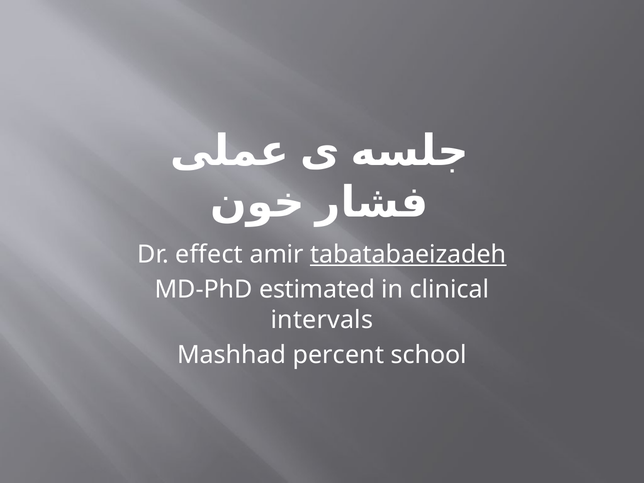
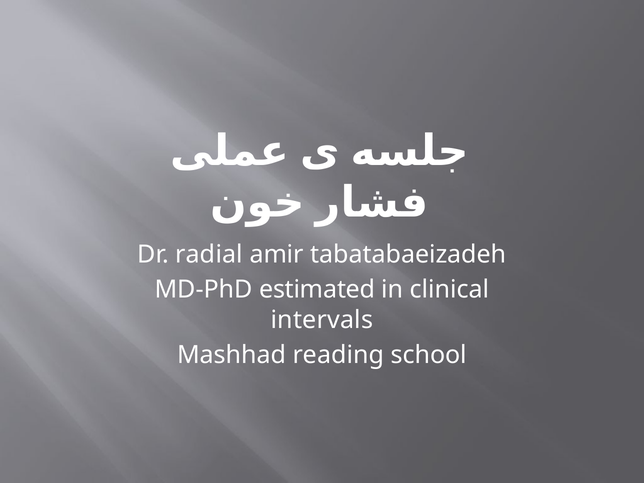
effect: effect -> radial (209, 255)
tabatabaeizadeh underline: present -> none (408, 255)
percent: percent -> reading (338, 355)
